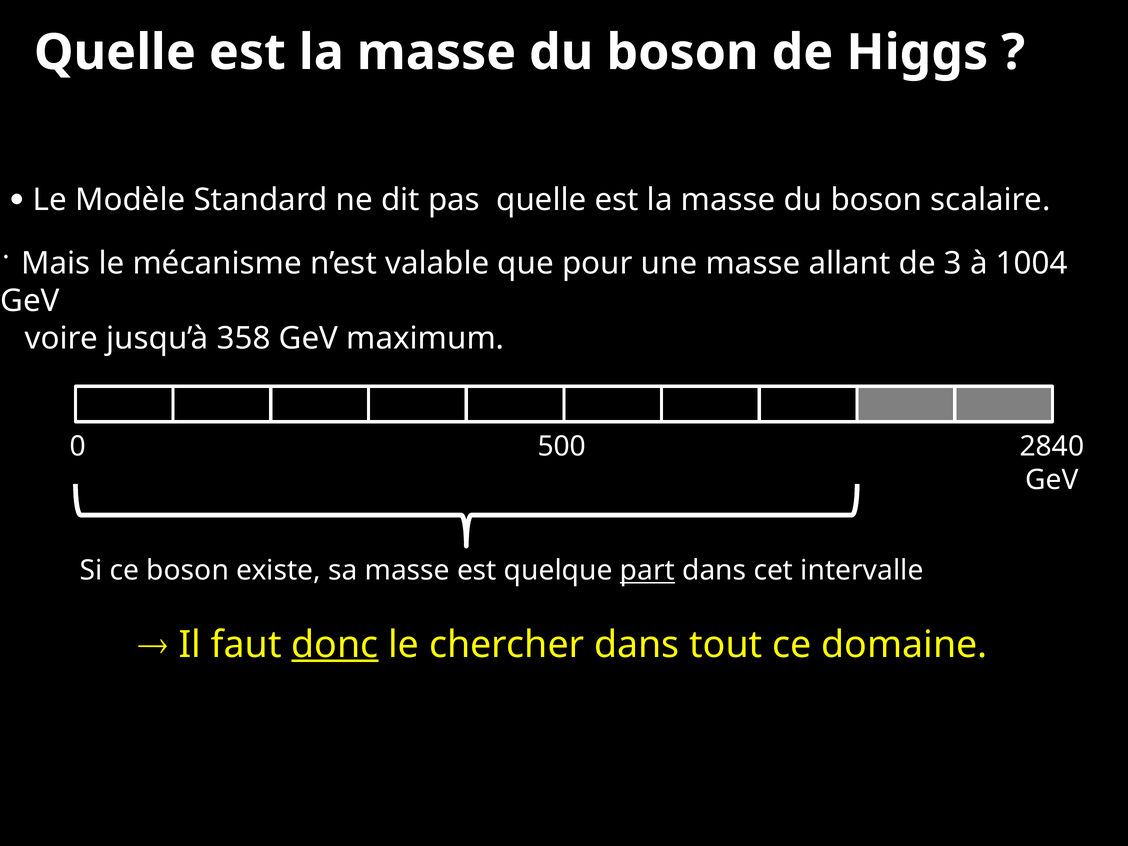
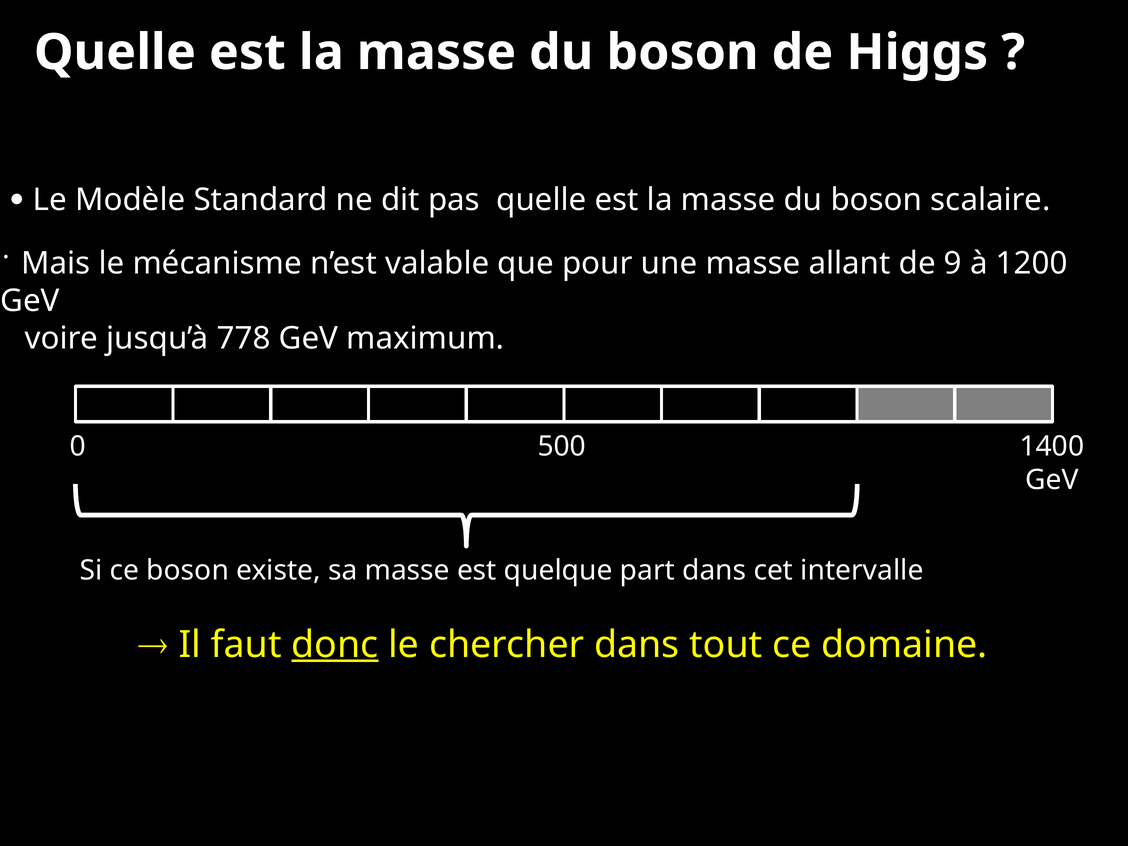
3: 3 -> 9 (953, 263)
1004: 1004 -> 1200 (1032, 263)
358: 358 -> 778 (244, 338)
2840: 2840 -> 1400 (1052, 446)
part underline: present -> none (647, 571)
